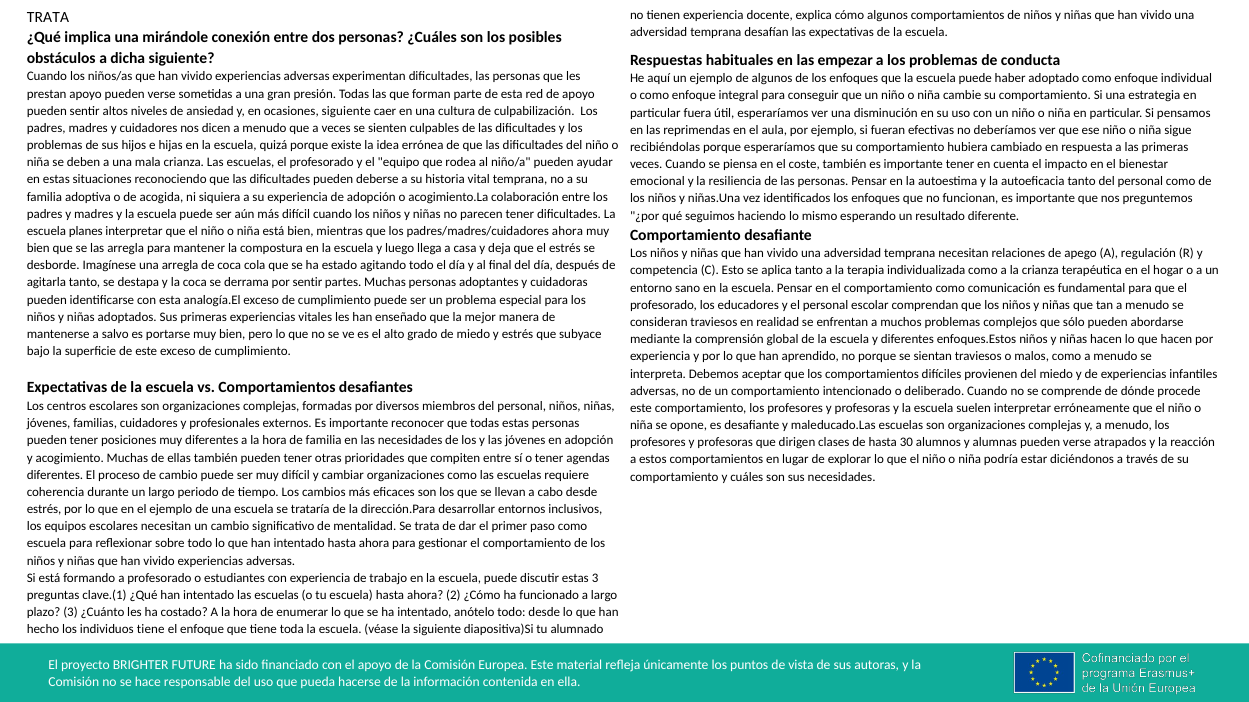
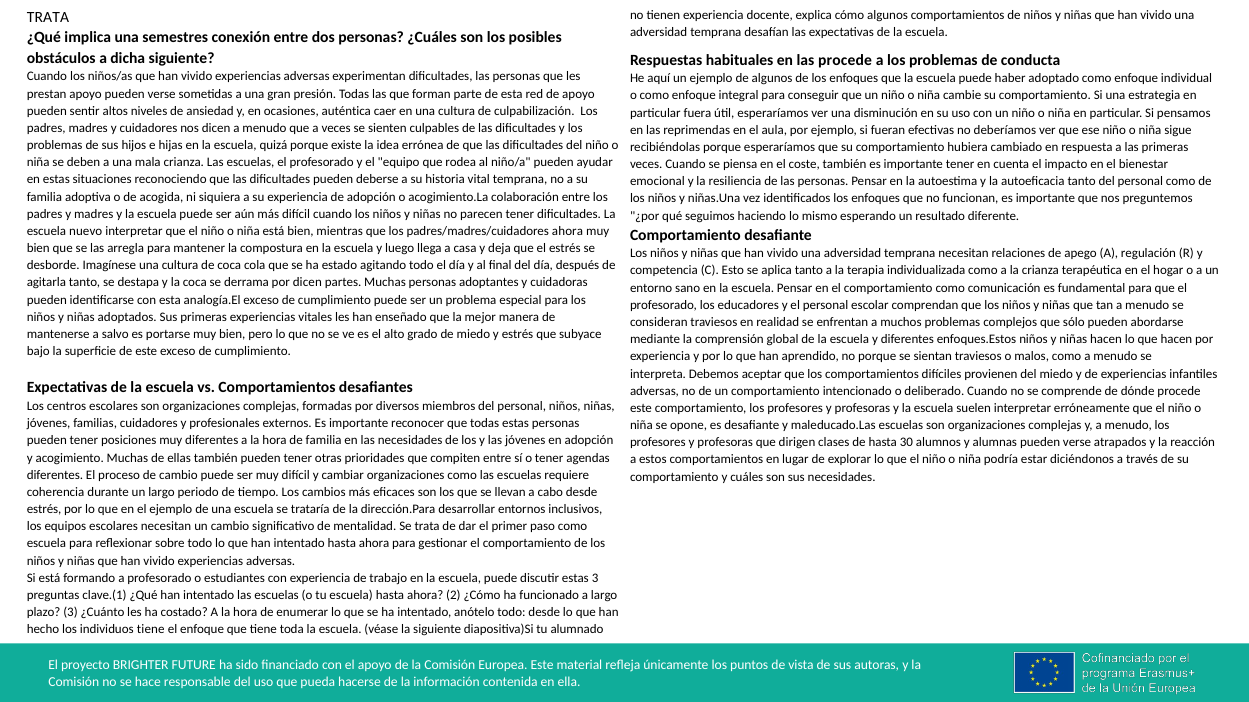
mirándole: mirándole -> semestres (175, 38)
las empezar: empezar -> procede (845, 60)
ocasiones siguiente: siguiente -> auténtica (346, 111)
planes: planes -> nuevo (86, 231)
Imagínese una arregla: arregla -> cultura (180, 266)
por sentir: sentir -> dicen (307, 283)
